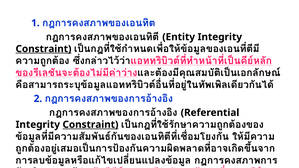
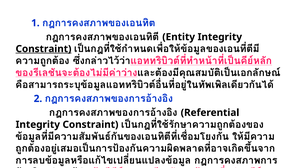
Constraint underline: present -> none (90, 125)
